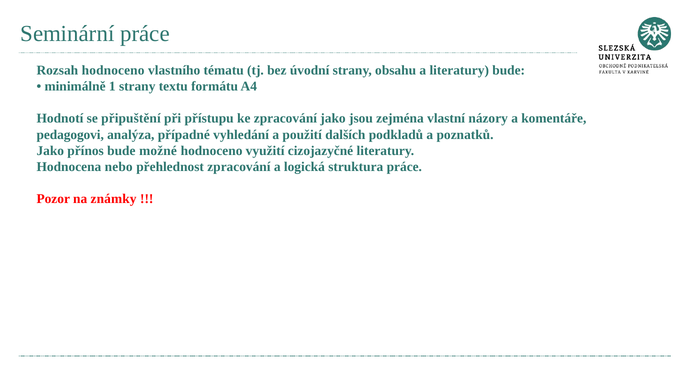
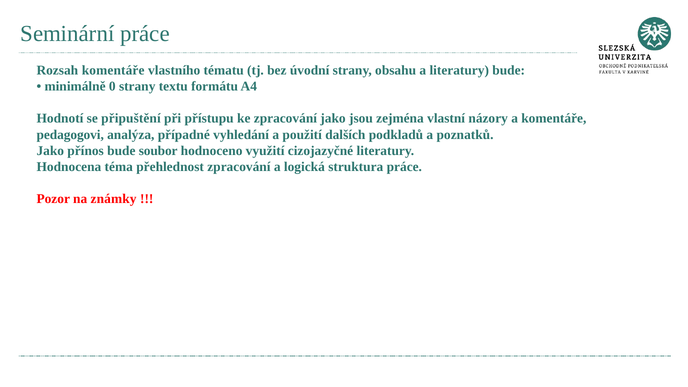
Rozsah hodnoceno: hodnoceno -> komentáře (113, 70)
1: 1 -> 0 (112, 86)
možné: možné -> soubor (158, 151)
nebo: nebo -> téma (119, 167)
